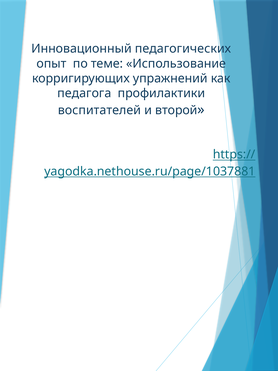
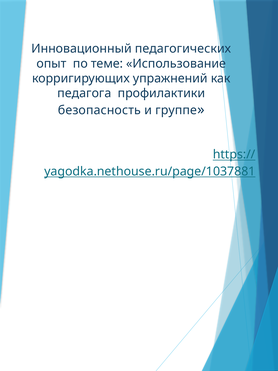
воспитателей: воспитателей -> безопасность (99, 110)
второй: второй -> группе (176, 110)
